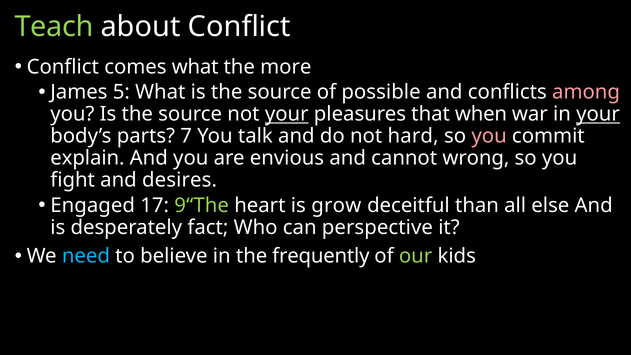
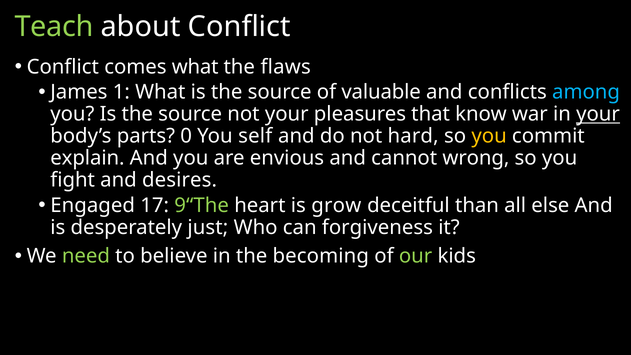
more: more -> flaws (286, 67)
5: 5 -> 1 (121, 92)
possible: possible -> valuable (381, 92)
among colour: pink -> light blue (586, 92)
your underline: present -> none (287, 114)
when: when -> know (481, 114)
7: 7 -> 0 (186, 136)
talk: talk -> self (255, 136)
you colour: pink -> yellow (489, 136)
fact: fact -> just (208, 227)
perspective: perspective -> forgiveness (377, 227)
need colour: light blue -> light green (86, 256)
frequently: frequently -> becoming (321, 256)
